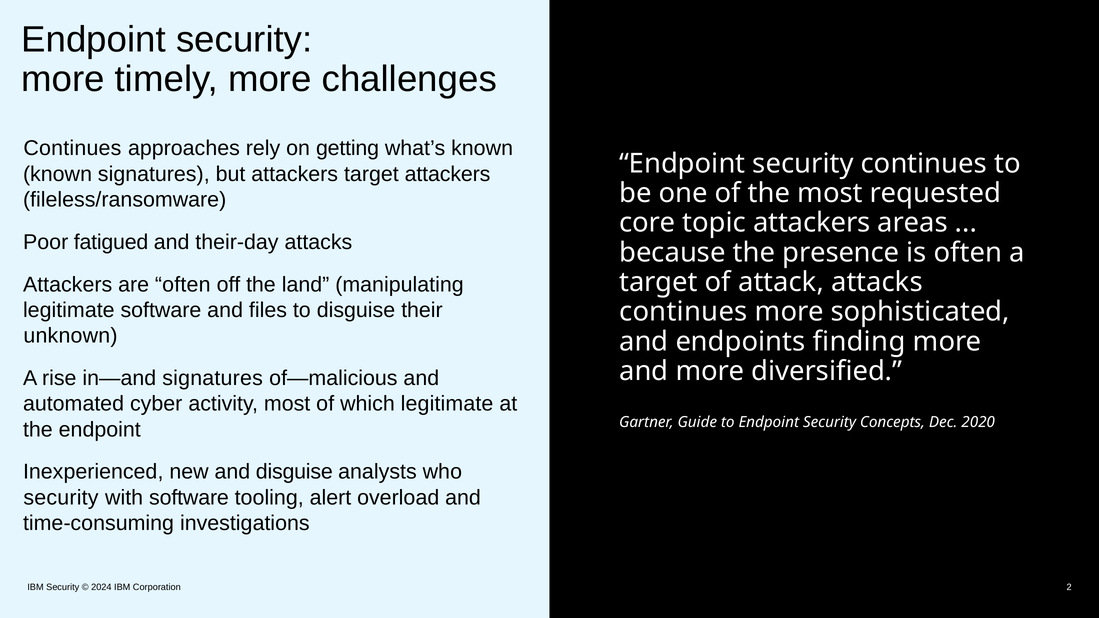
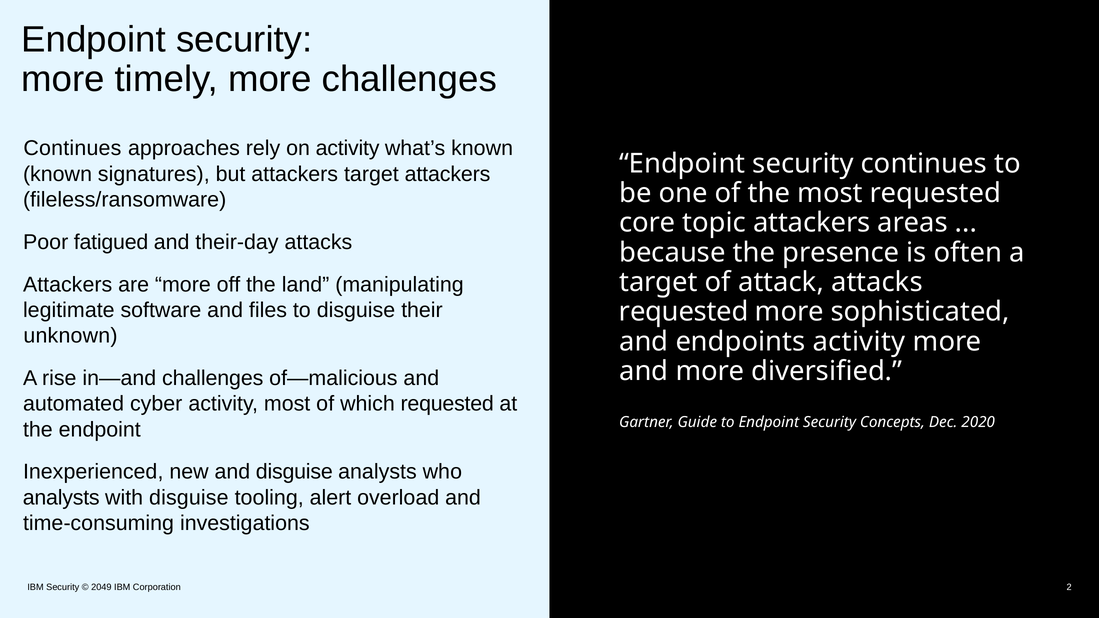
on getting: getting -> activity (348, 148)
are often: often -> more (183, 285)
continues: continues -> requested (684, 312)
endpoints finding: finding -> activity (859, 342)
in—and signatures: signatures -> challenges (213, 378)
which legitimate: legitimate -> requested (447, 404)
security: security -> analysts (61, 498)
with software: software -> disguise (189, 498)
2024: 2024 -> 2049 (101, 588)
